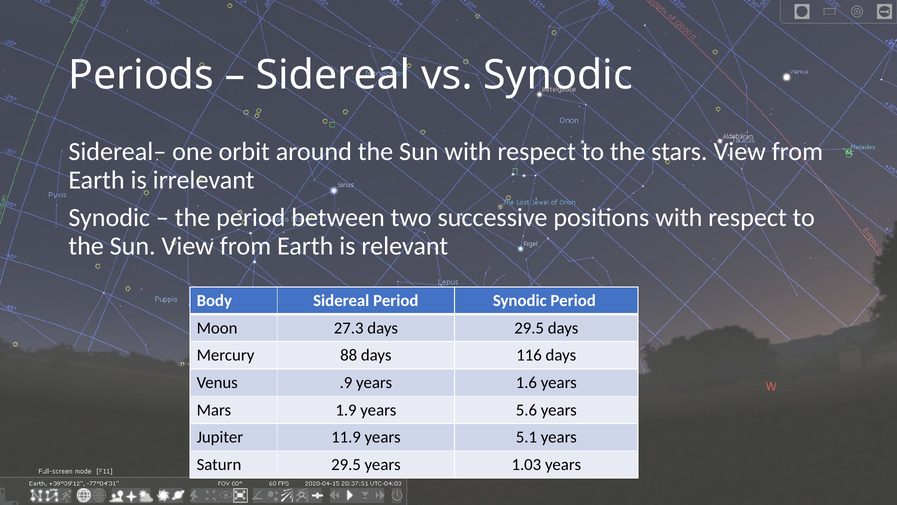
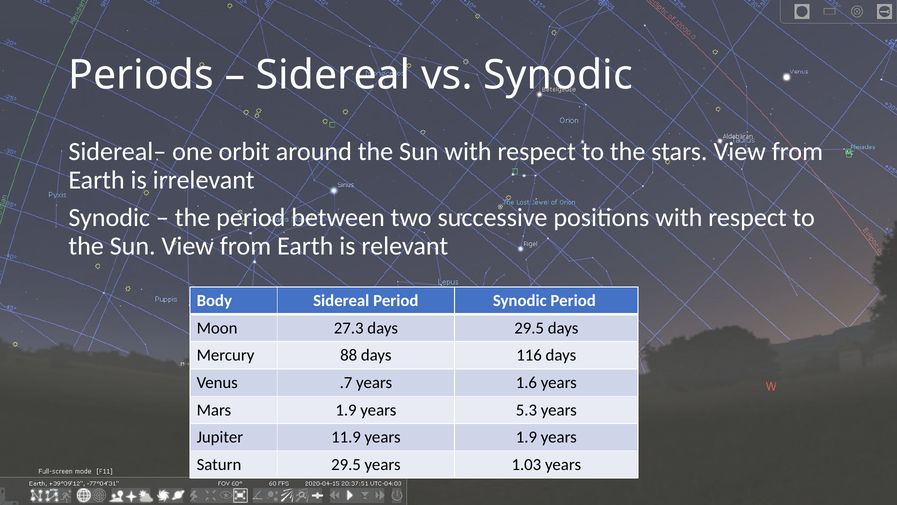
.9: .9 -> .7 (346, 382)
5.6: 5.6 -> 5.3 (526, 410)
years 5.1: 5.1 -> 1.9 (526, 437)
